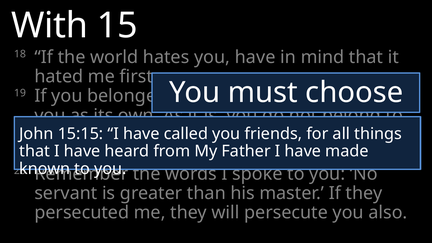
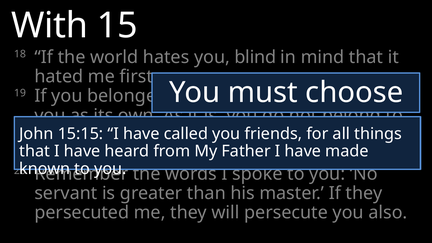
you have: have -> blind (255, 57)
